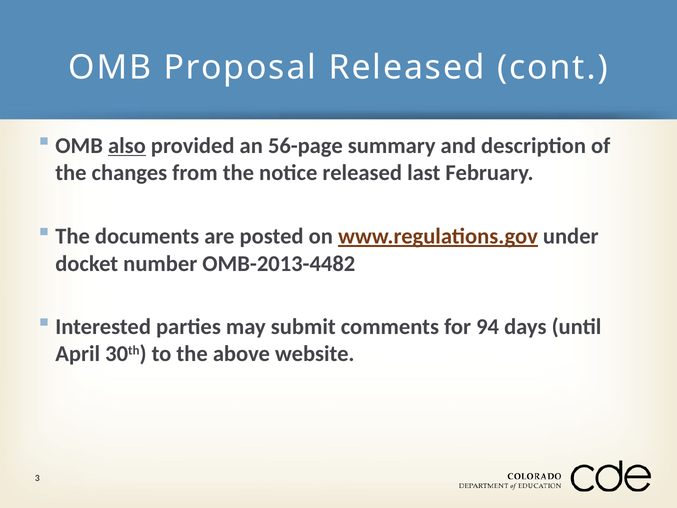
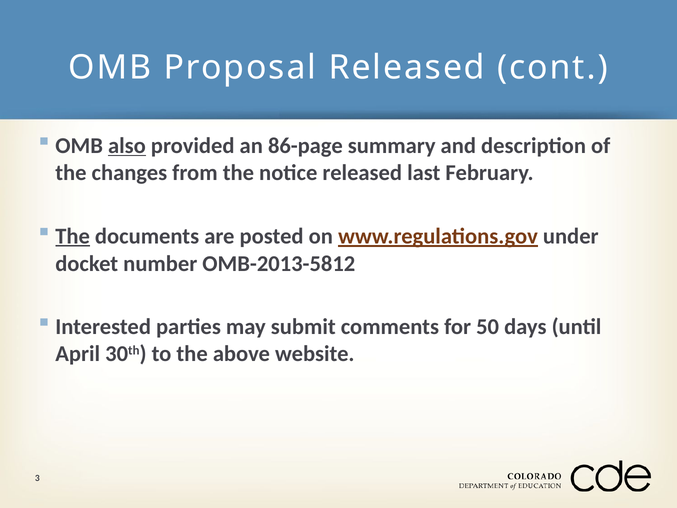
56-page: 56-page -> 86-page (305, 146)
The underline: none -> present (73, 236)
OMB-2013-4482: OMB-2013-4482 -> OMB-2013-5812 (279, 264)
94: 94 -> 50 (488, 327)
